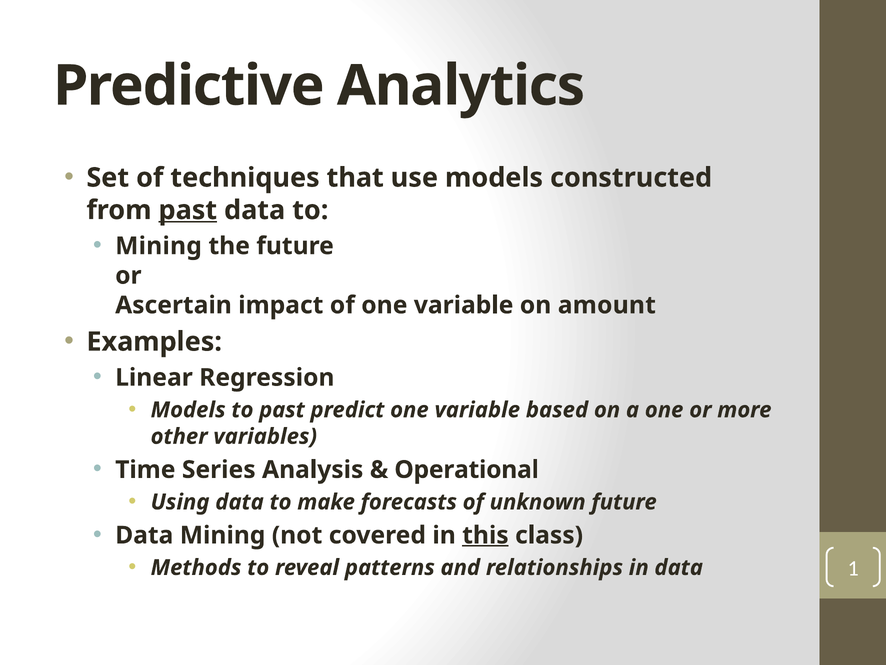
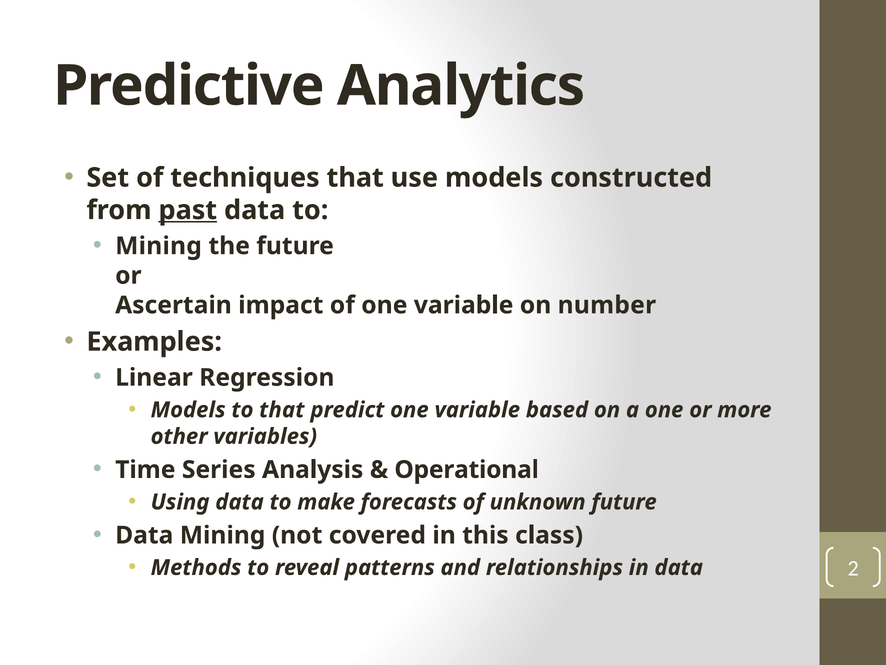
amount: amount -> number (607, 305)
to past: past -> that (282, 410)
this underline: present -> none (485, 535)
1: 1 -> 2 (853, 568)
